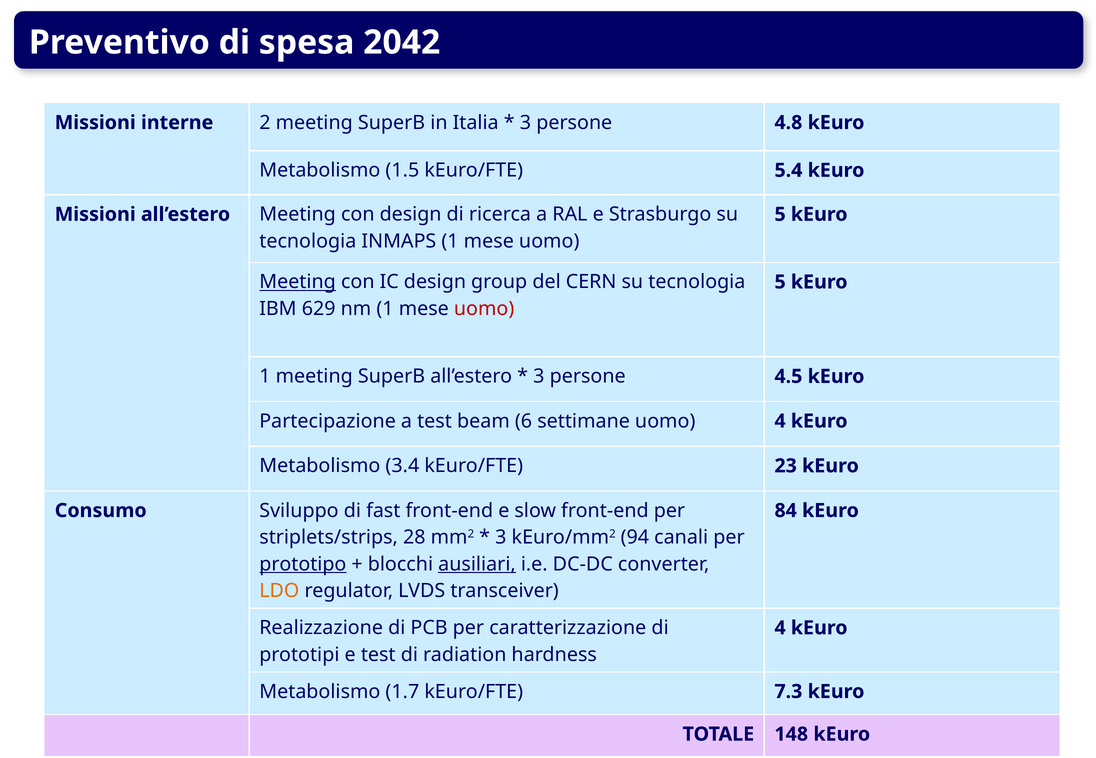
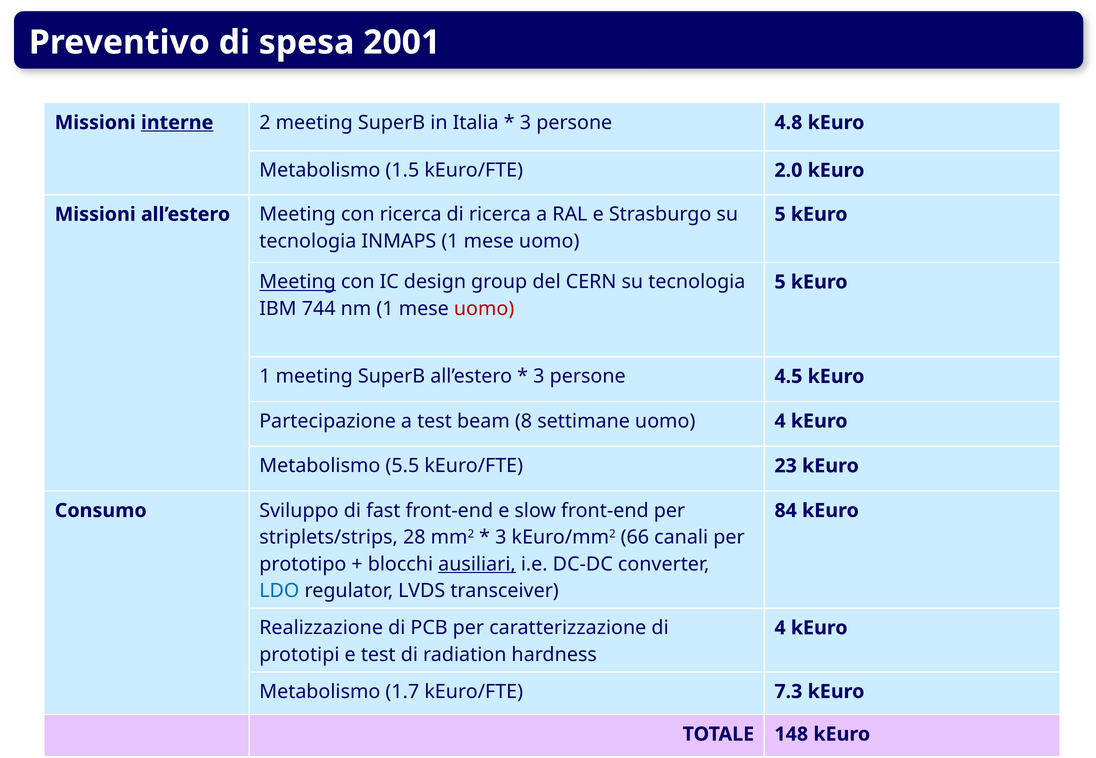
2042: 2042 -> 2001 (402, 42)
interne underline: none -> present (177, 123)
5.4: 5.4 -> 2.0 (788, 171)
con design: design -> ricerca (411, 215)
629: 629 -> 744 (319, 309)
6: 6 -> 8 (523, 422)
3.4: 3.4 -> 5.5 (402, 466)
94: 94 -> 66 (635, 538)
prototipo underline: present -> none (303, 565)
LDO colour: orange -> blue (279, 592)
